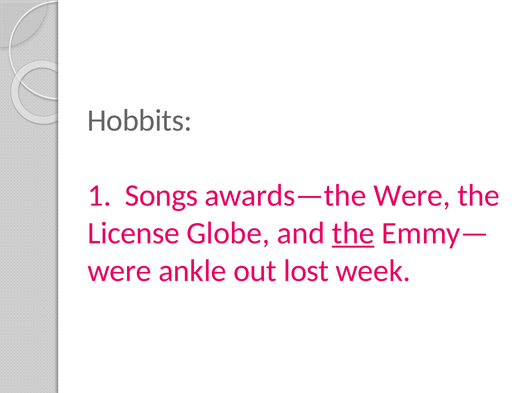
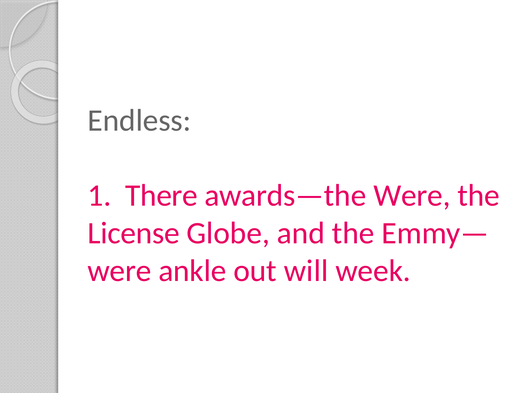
Hobbits: Hobbits -> Endless (139, 121)
Songs: Songs -> There (162, 196)
the underline: present -> none (353, 234)
lost: lost -> will (306, 271)
